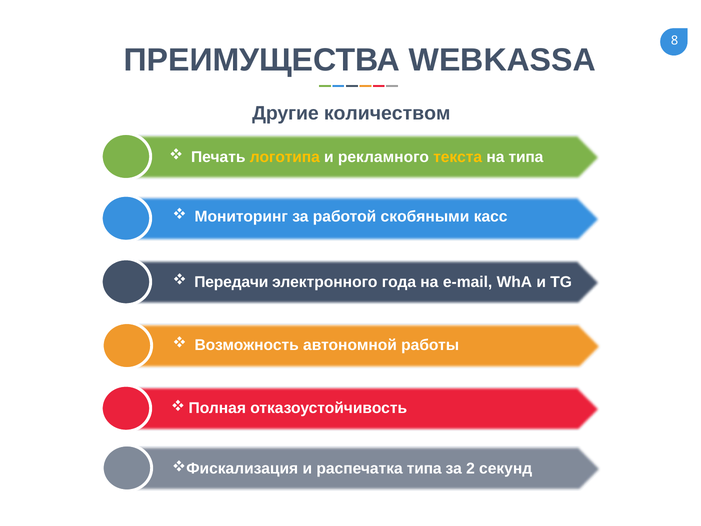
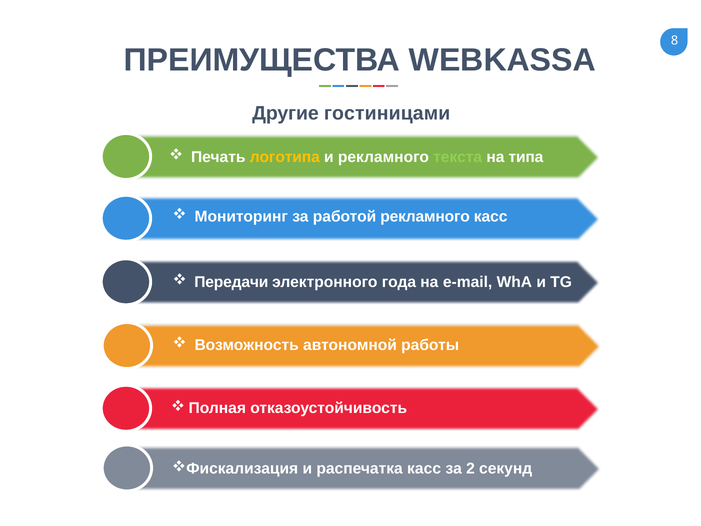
количеством: количеством -> гостиницами (387, 113)
текста colour: yellow -> light green (458, 157)
работой скобяными: скобяными -> рекламного (425, 217)
распечатка типа: типа -> касс (424, 469)
